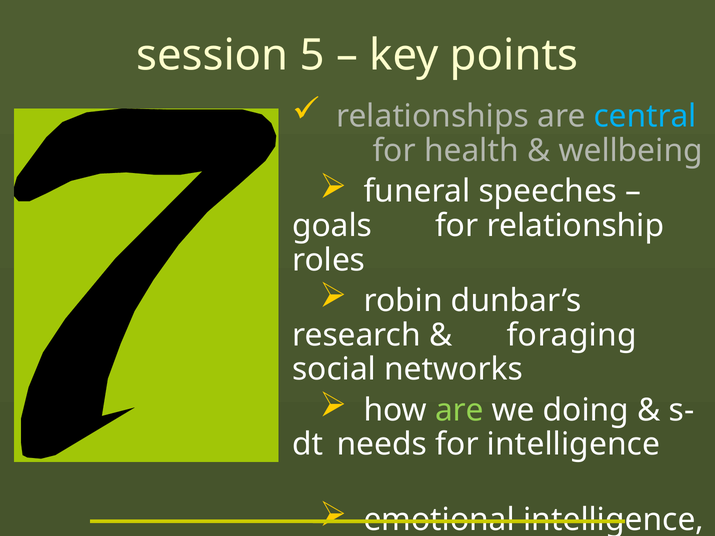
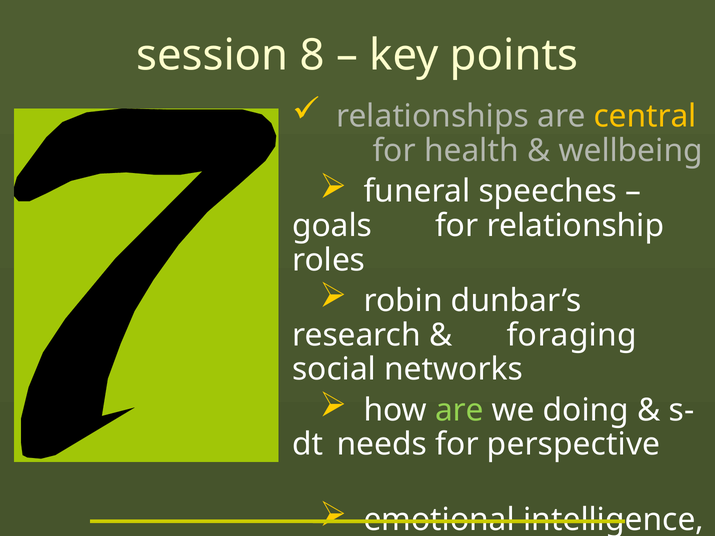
5: 5 -> 8 (312, 56)
central colour: light blue -> yellow (645, 117)
for intelligence: intelligence -> perspective (574, 445)
